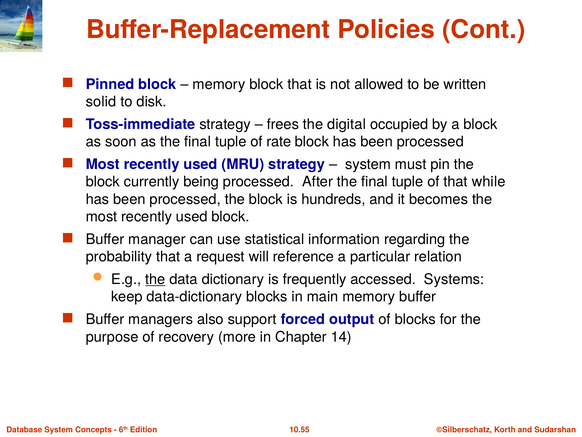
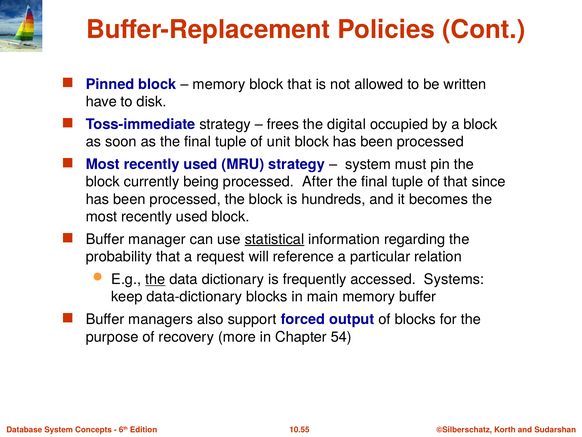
solid: solid -> have (101, 102)
rate: rate -> unit (279, 142)
while: while -> since (489, 182)
statistical underline: none -> present (274, 239)
14: 14 -> 54 (341, 337)
